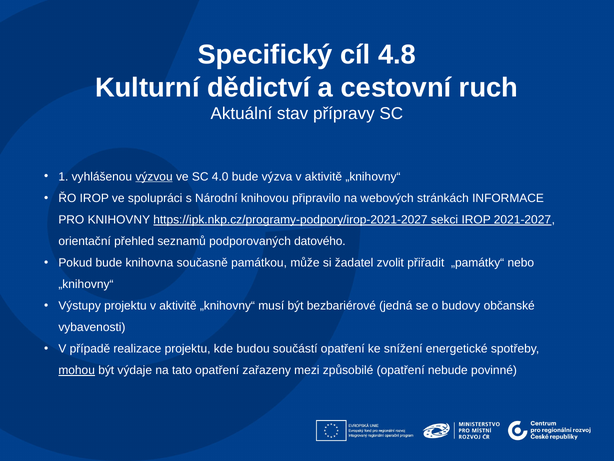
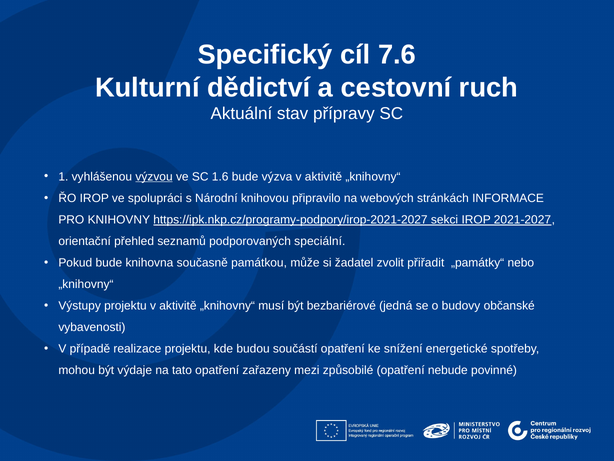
4.8: 4.8 -> 7.6 (397, 55)
4.0: 4.0 -> 1.6 (220, 176)
datového: datového -> speciální (320, 241)
mohou underline: present -> none (77, 370)
